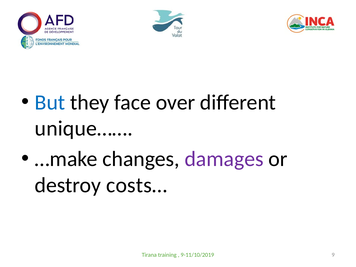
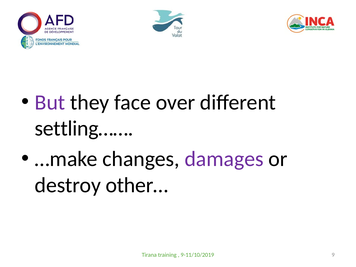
But colour: blue -> purple (50, 102)
unique……: unique…… -> settling…… (84, 129)
costs…: costs… -> other… (137, 185)
